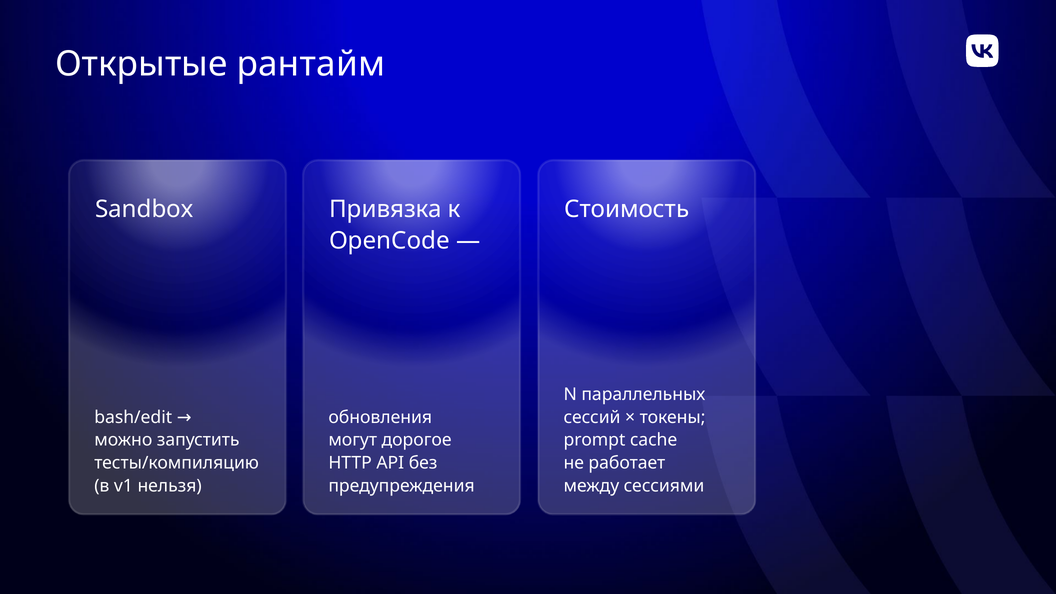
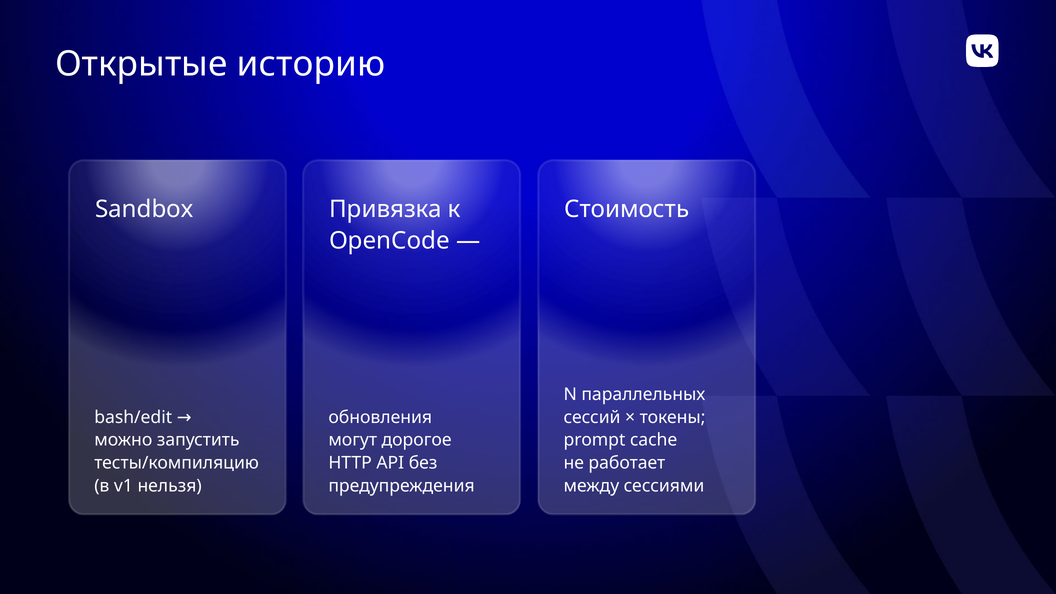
рантайм: рантайм -> историю (311, 64)
